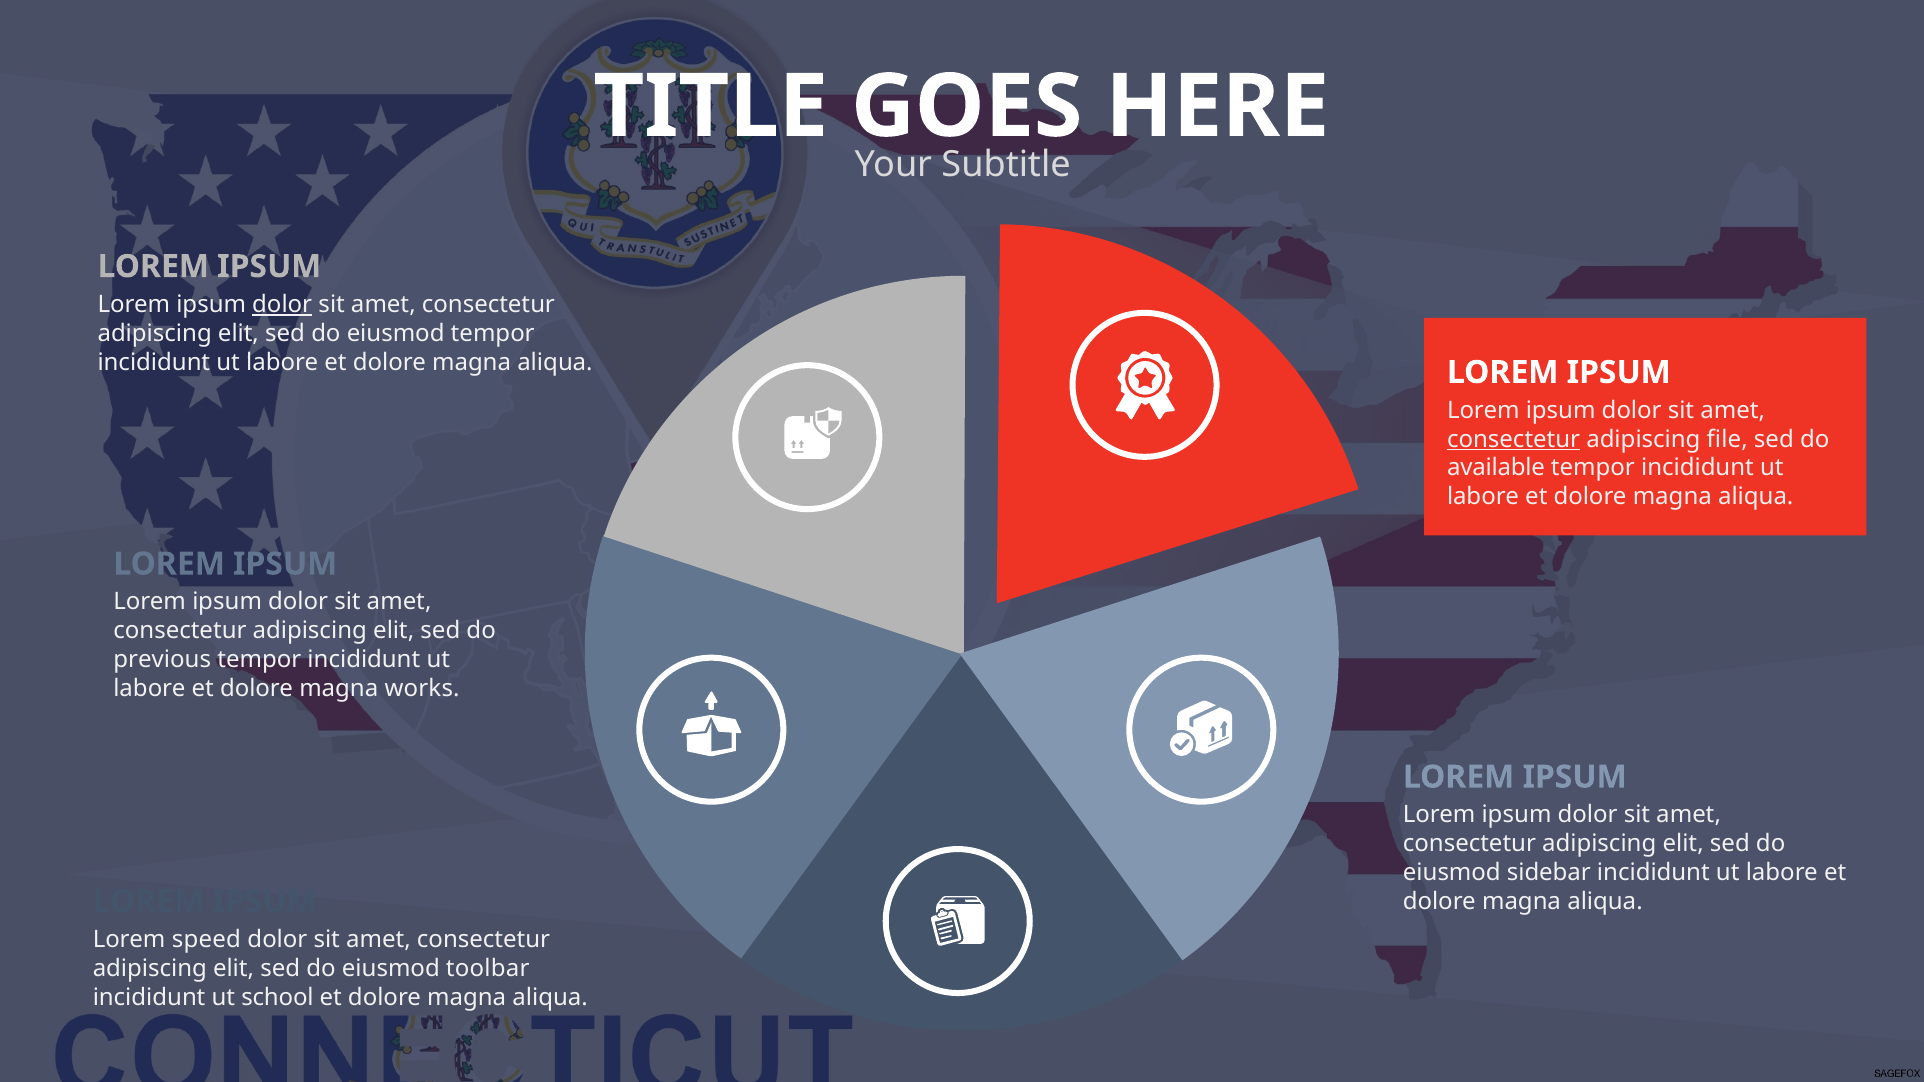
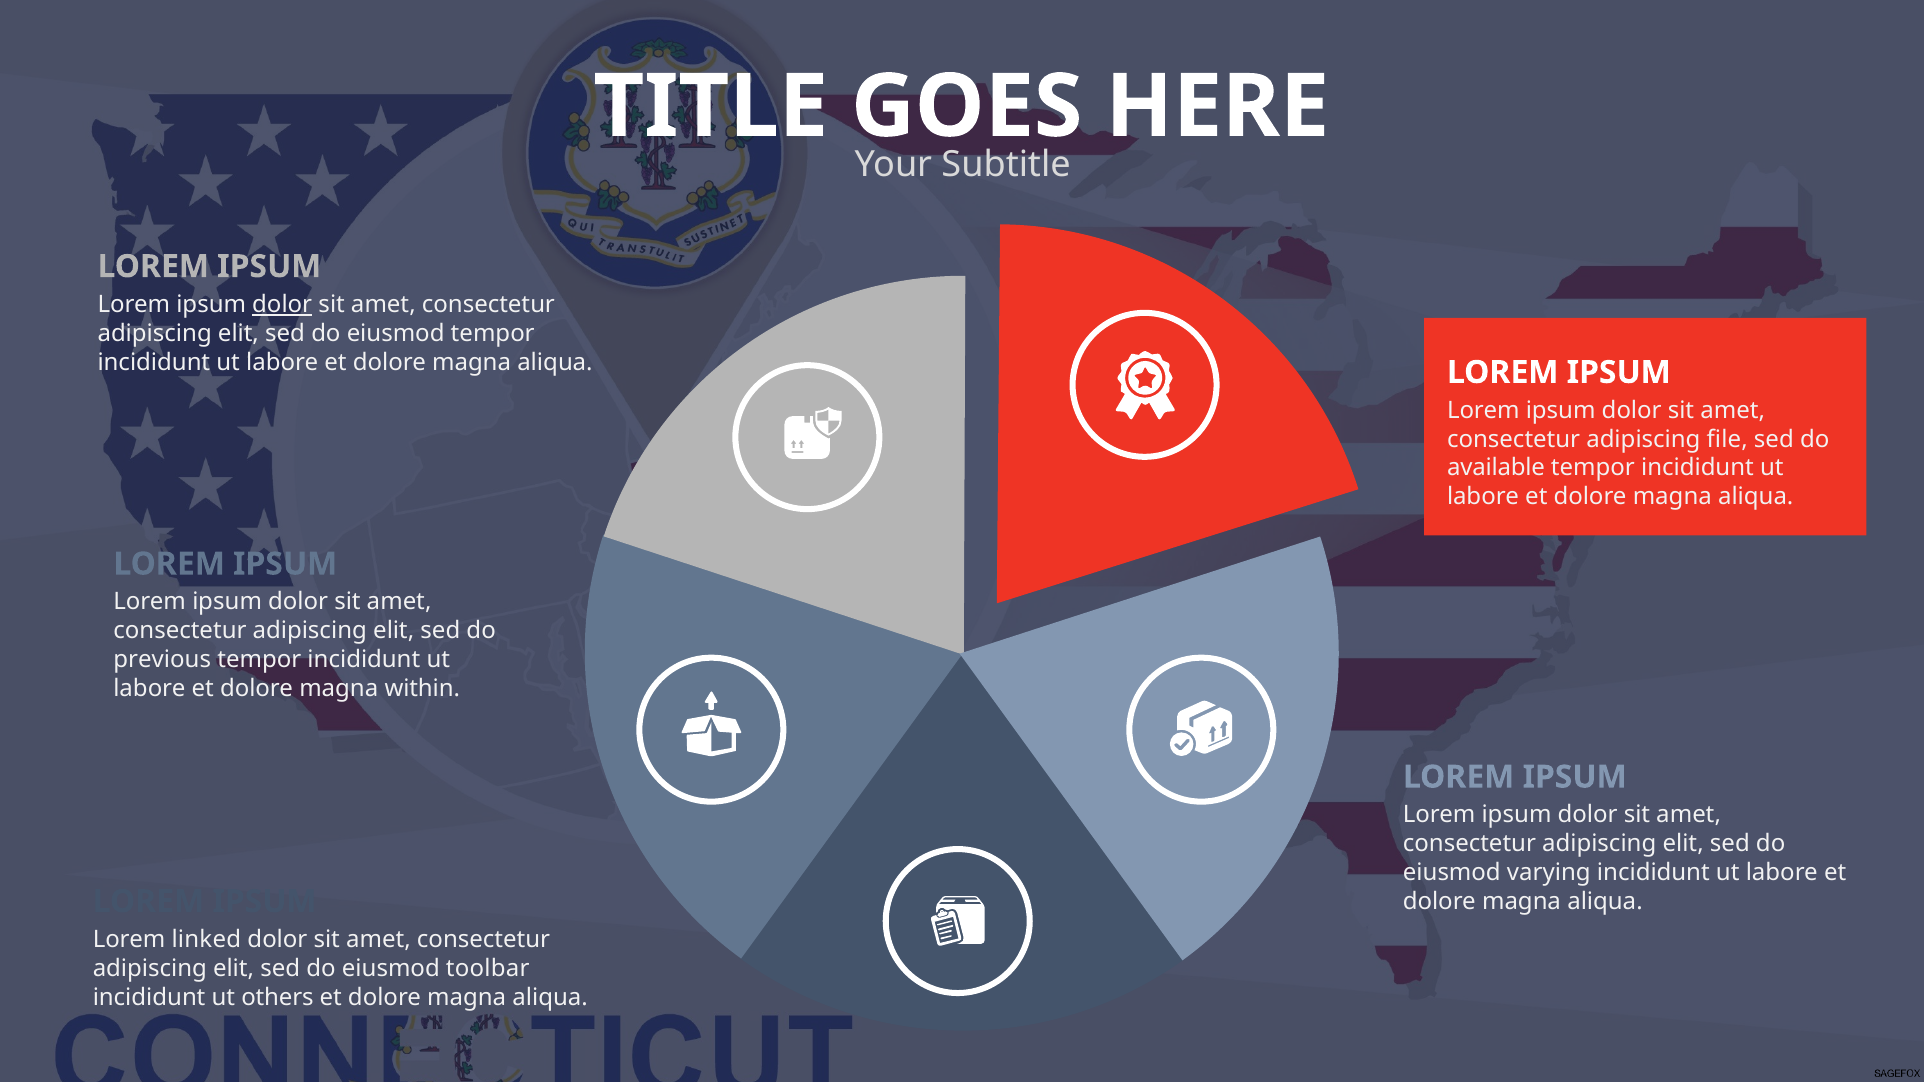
consectetur underline: present -> none (1514, 439)
works: works -> within (422, 689)
sidebar: sidebar -> varying (1549, 873)
speed: speed -> linked (206, 940)
school: school -> others (277, 997)
